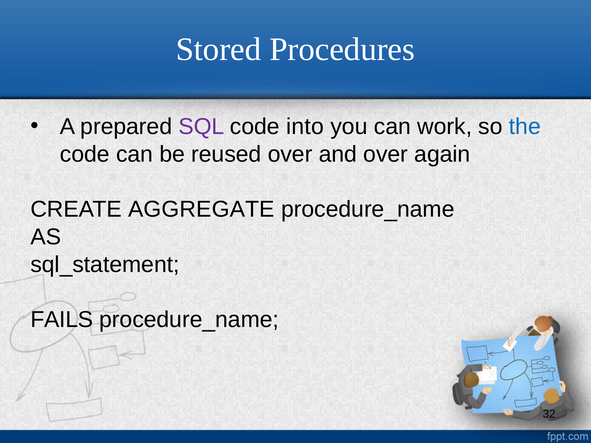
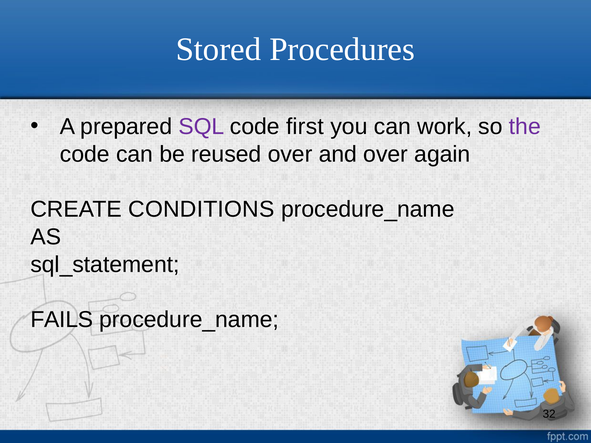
into: into -> first (305, 127)
the colour: blue -> purple (525, 127)
AGGREGATE: AGGREGATE -> CONDITIONS (201, 209)
